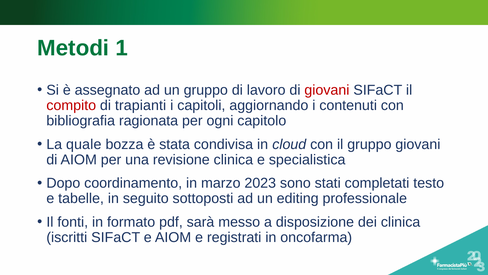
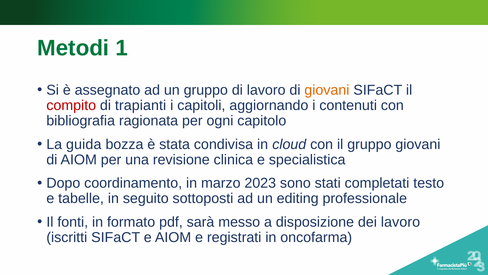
giovani colour: red -> orange (327, 90)
quale: quale -> guida (84, 144)
dei clinica: clinica -> lavoro (401, 222)
